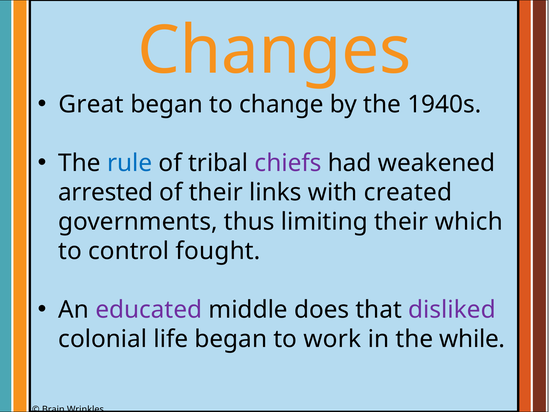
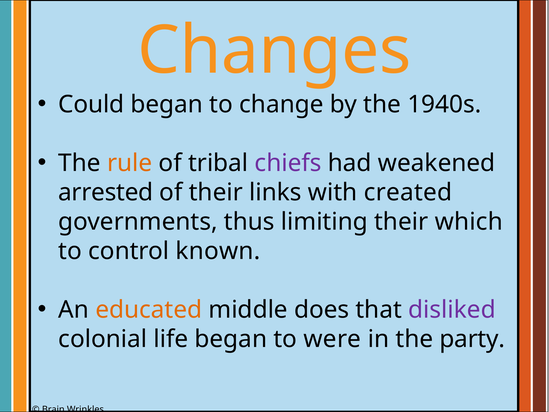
Great: Great -> Could (91, 104)
rule colour: blue -> orange (130, 163)
fought: fought -> known (218, 251)
educated colour: purple -> orange (149, 309)
work: work -> were (332, 339)
while: while -> party (472, 339)
